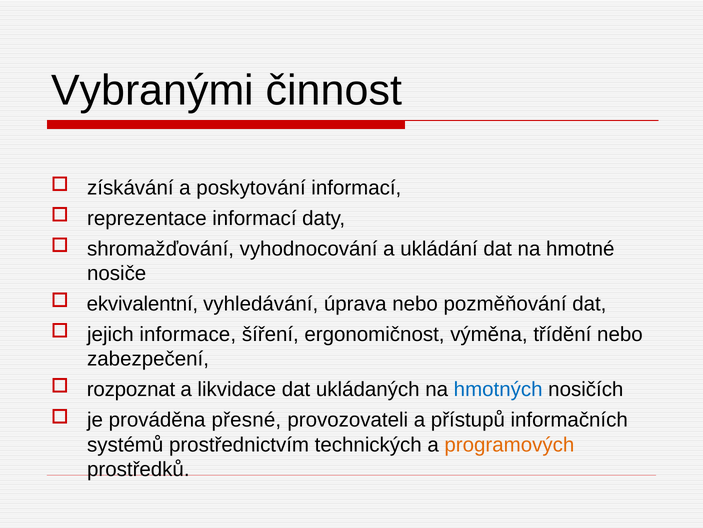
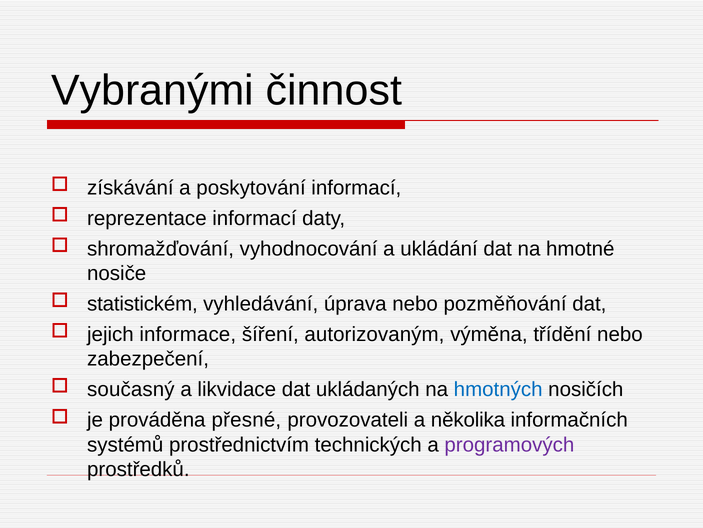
ekvivalentní: ekvivalentní -> statistickém (142, 304)
ergonomičnost: ergonomičnost -> autorizovaným (374, 334)
rozpoznat: rozpoznat -> současný (131, 389)
přístupů: přístupů -> několika (468, 420)
programových colour: orange -> purple (509, 444)
